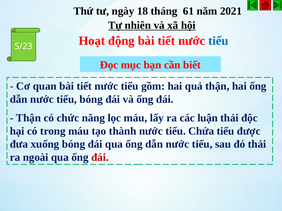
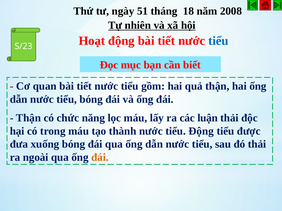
18: 18 -> 51 (143, 11)
61: 61 -> 18 (188, 11)
2021: 2021 -> 2008 (231, 11)
tiểu Chứa: Chứa -> Động (201, 131)
đái colour: red -> orange (100, 158)
